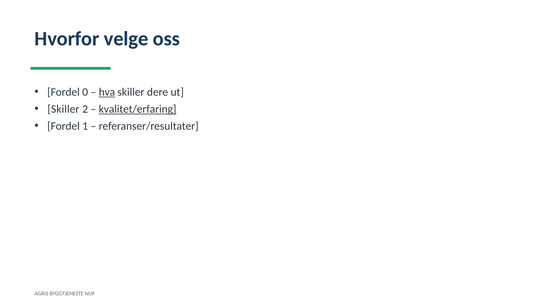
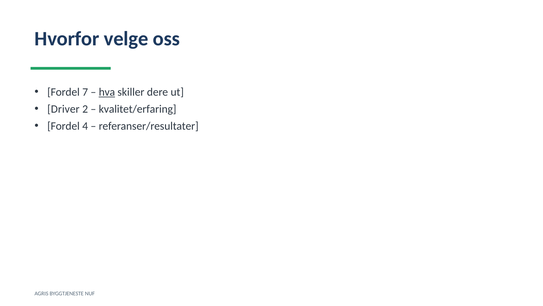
0: 0 -> 7 (85, 92)
Skiller: Skiller -> Driver (63, 109)
kvalitet/erfaring underline: present -> none (138, 109)
1: 1 -> 4 (85, 126)
